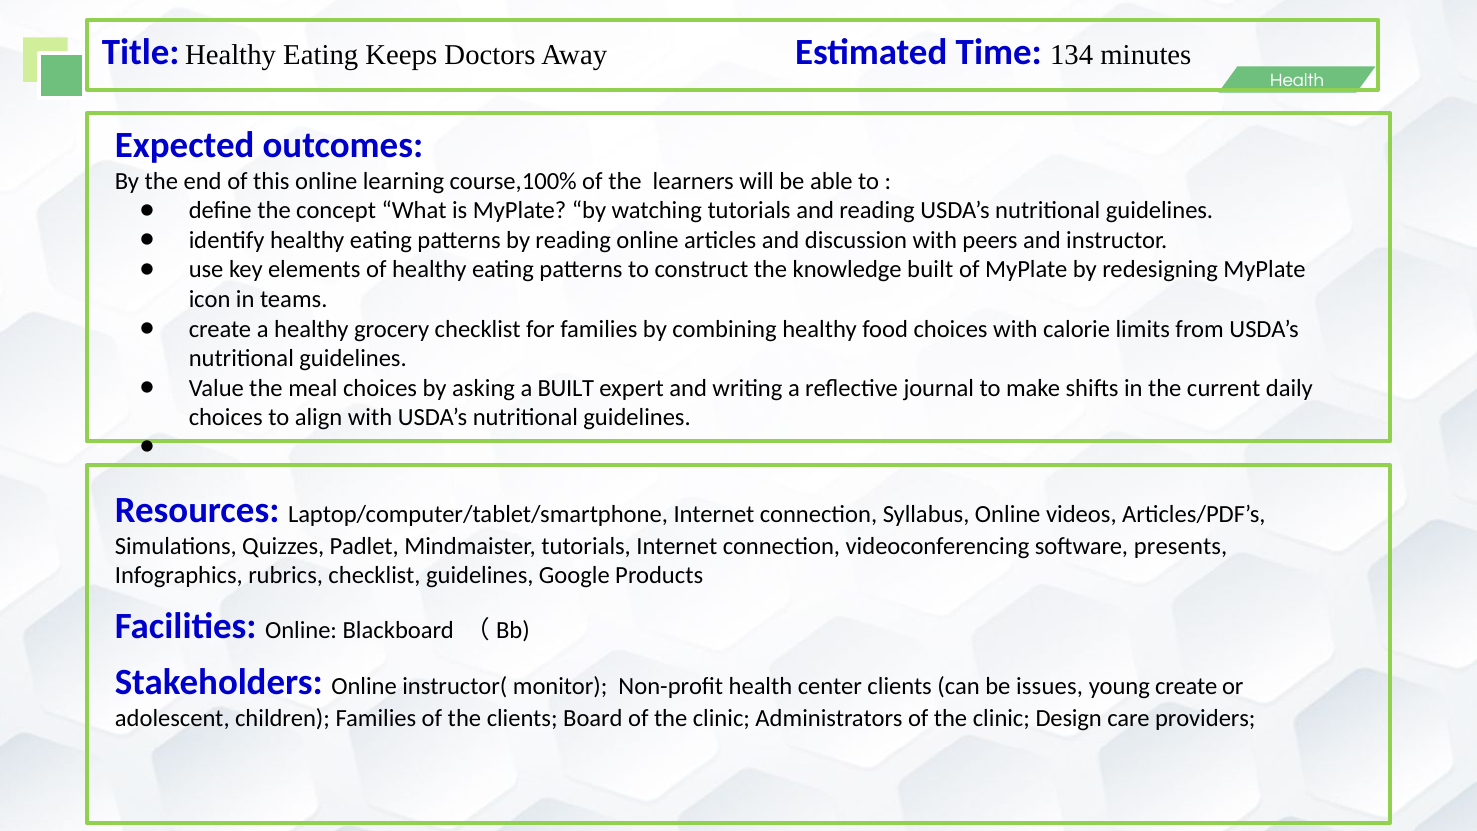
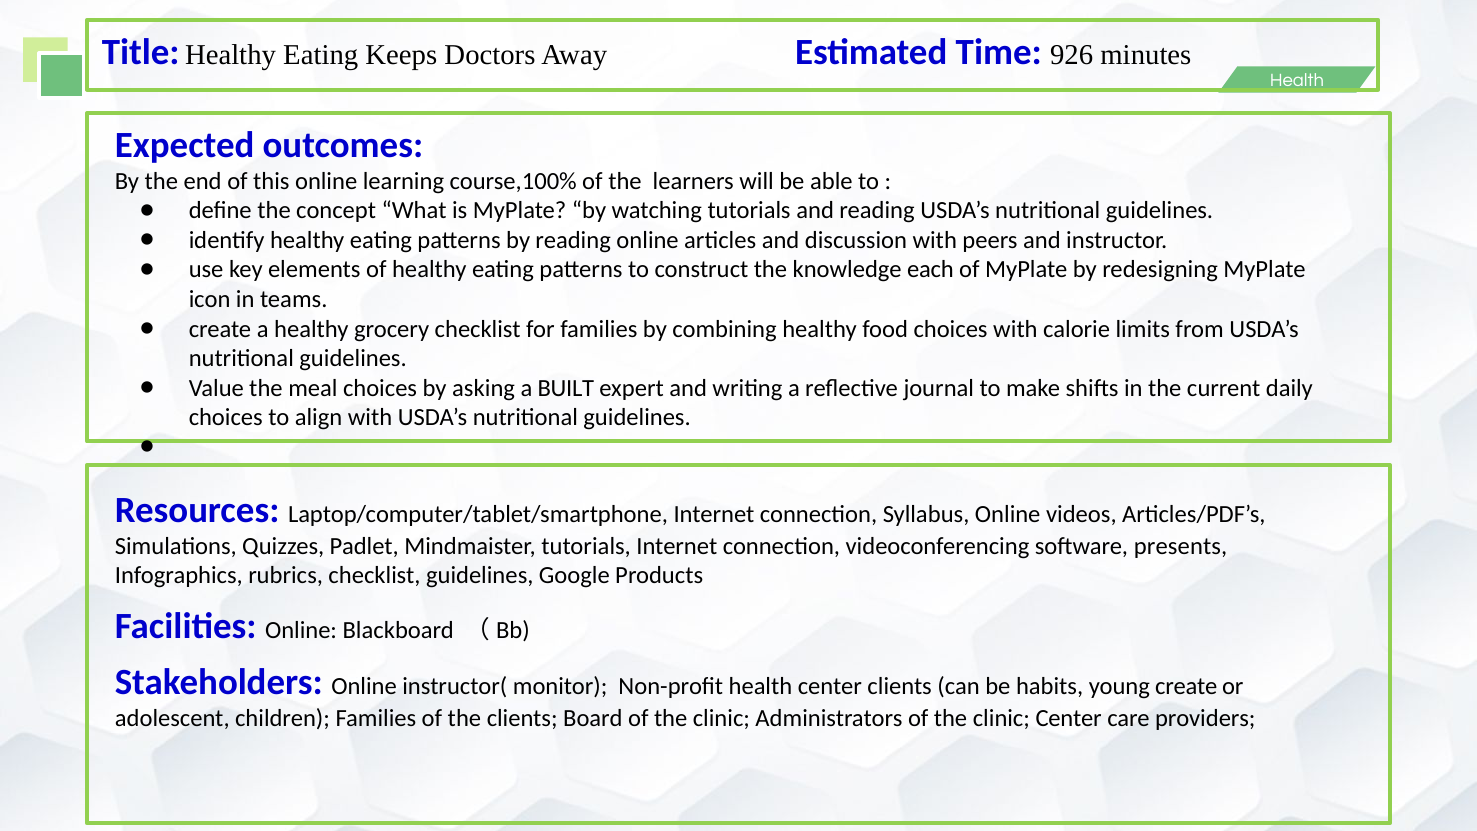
134: 134 -> 926 (1072, 55)
knowledge built: built -> each (930, 270)
issues: issues -> habits (1050, 687)
clinic Design: Design -> Center (1069, 719)
